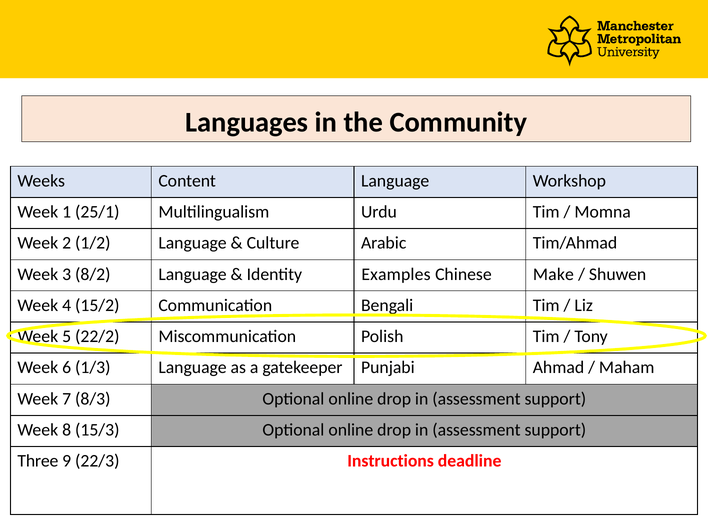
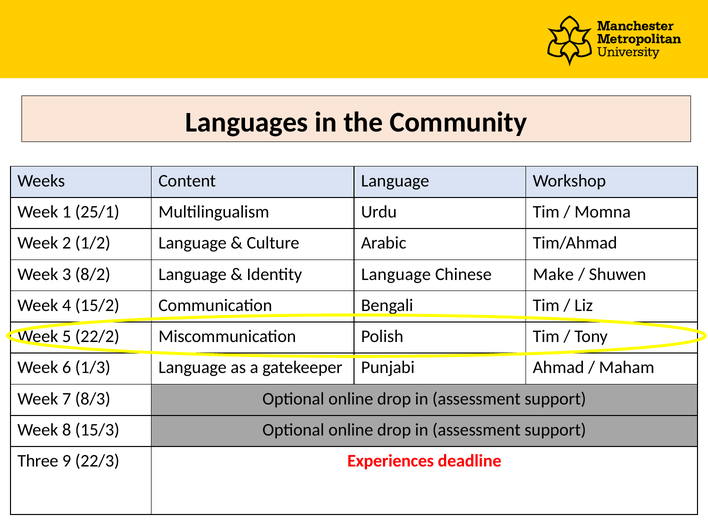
Identity Examples: Examples -> Language (396, 274)
Instructions: Instructions -> Experiences (391, 461)
